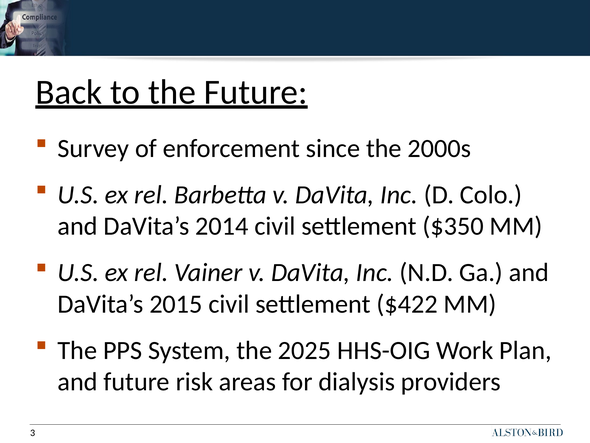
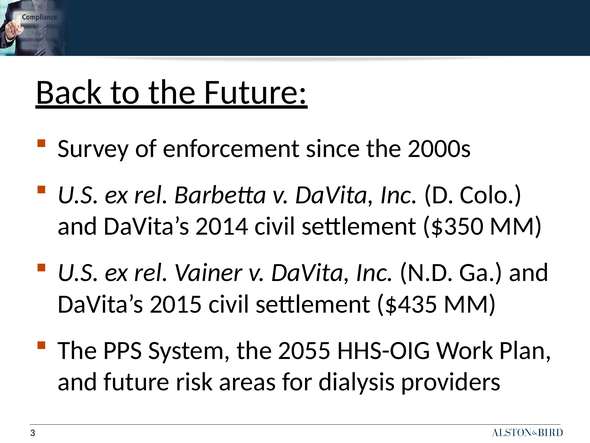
$422: $422 -> $435 (407, 304)
2025: 2025 -> 2055 (305, 350)
